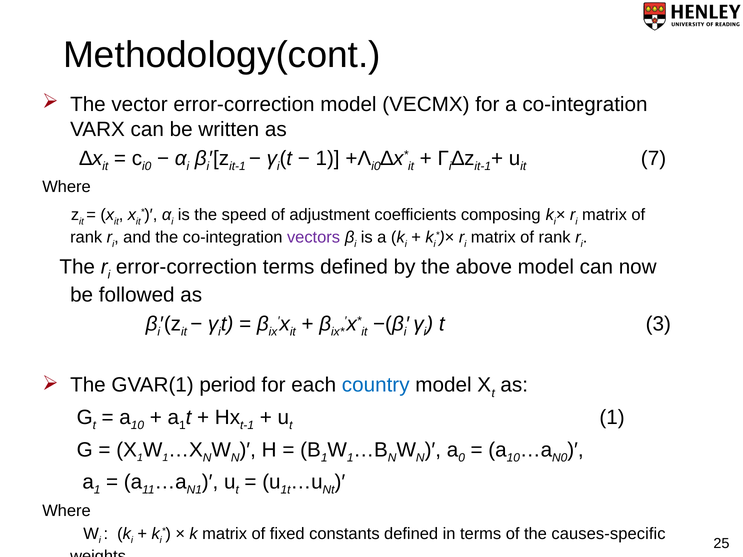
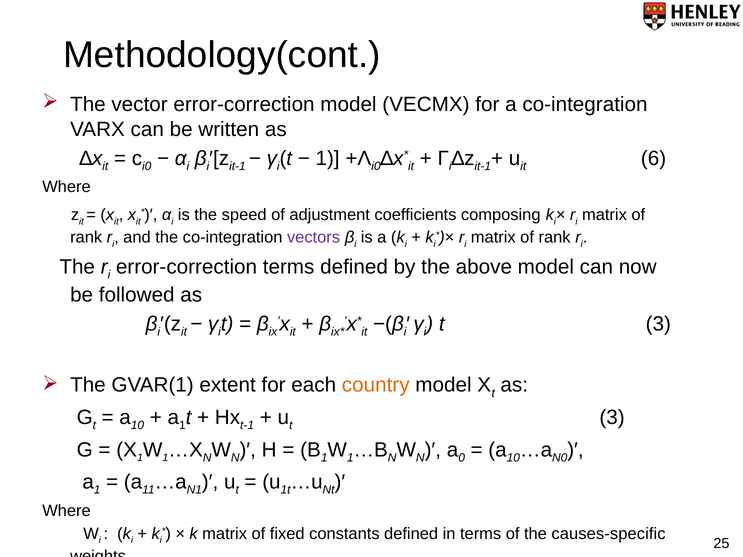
7: 7 -> 6 (653, 158)
period: period -> extent (228, 385)
country colour: blue -> orange (376, 385)
1: 1 -> 3 (612, 418)
